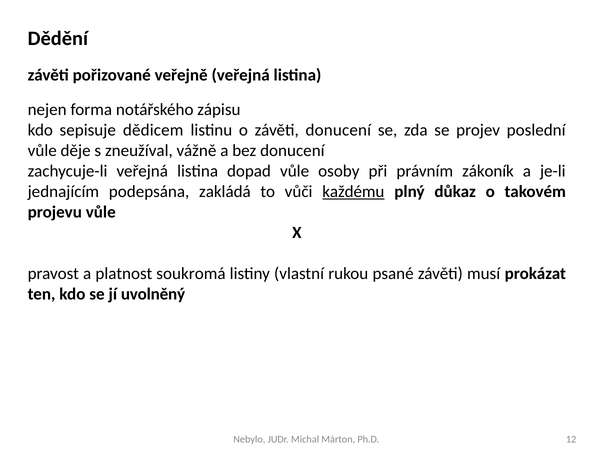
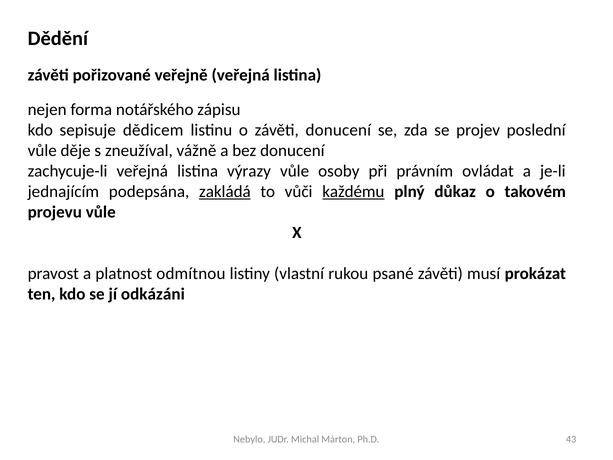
dopad: dopad -> výrazy (249, 171)
zákoník: zákoník -> ovládat (488, 171)
zakládá underline: none -> present (225, 192)
soukromá: soukromá -> odmítnou (191, 273)
uvolněný: uvolněný -> odkázáni (153, 294)
12: 12 -> 43 (571, 439)
